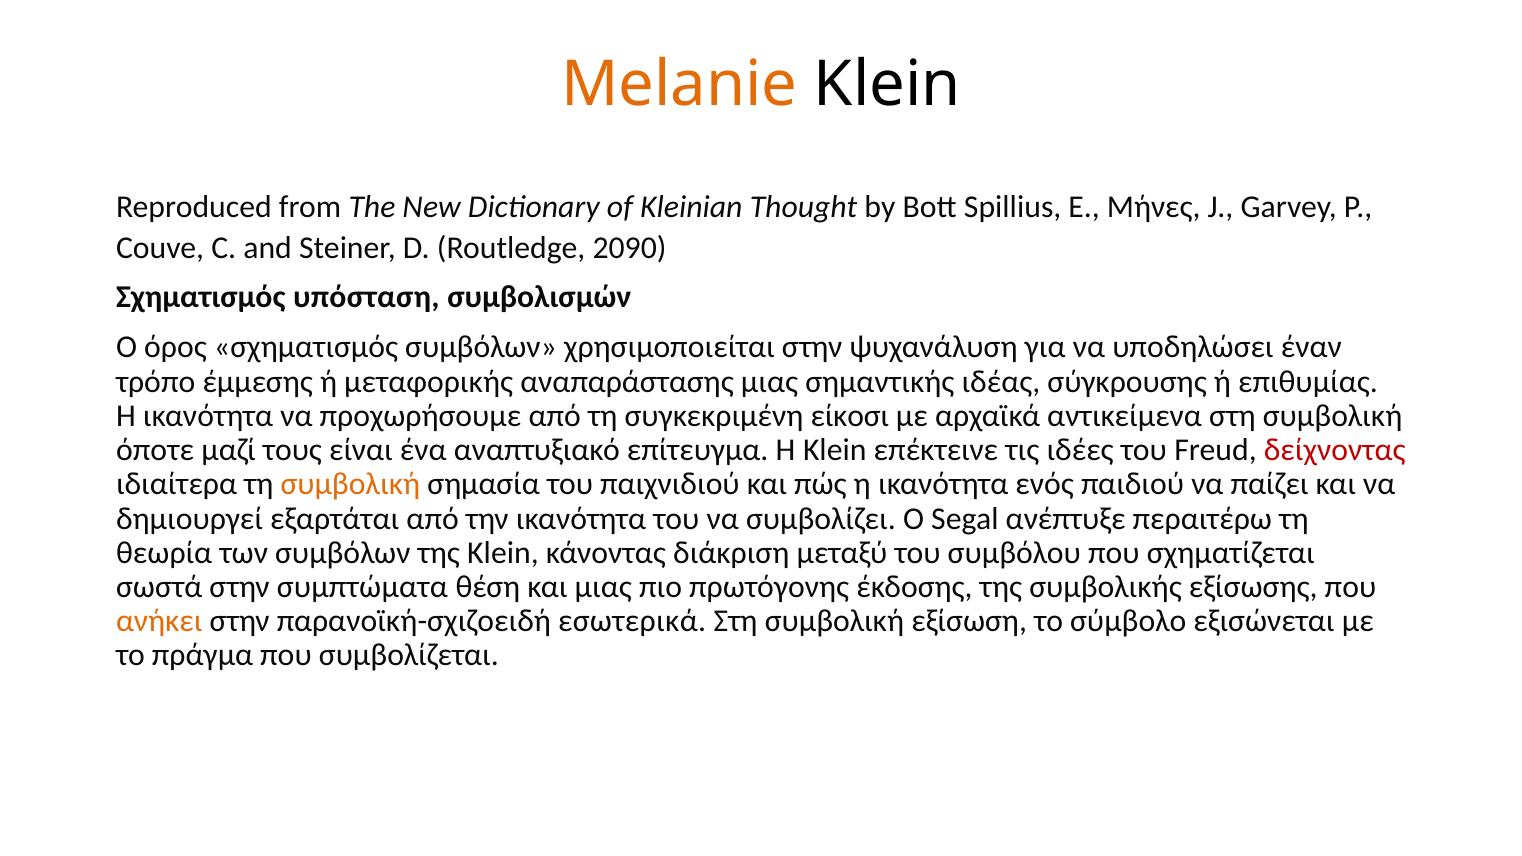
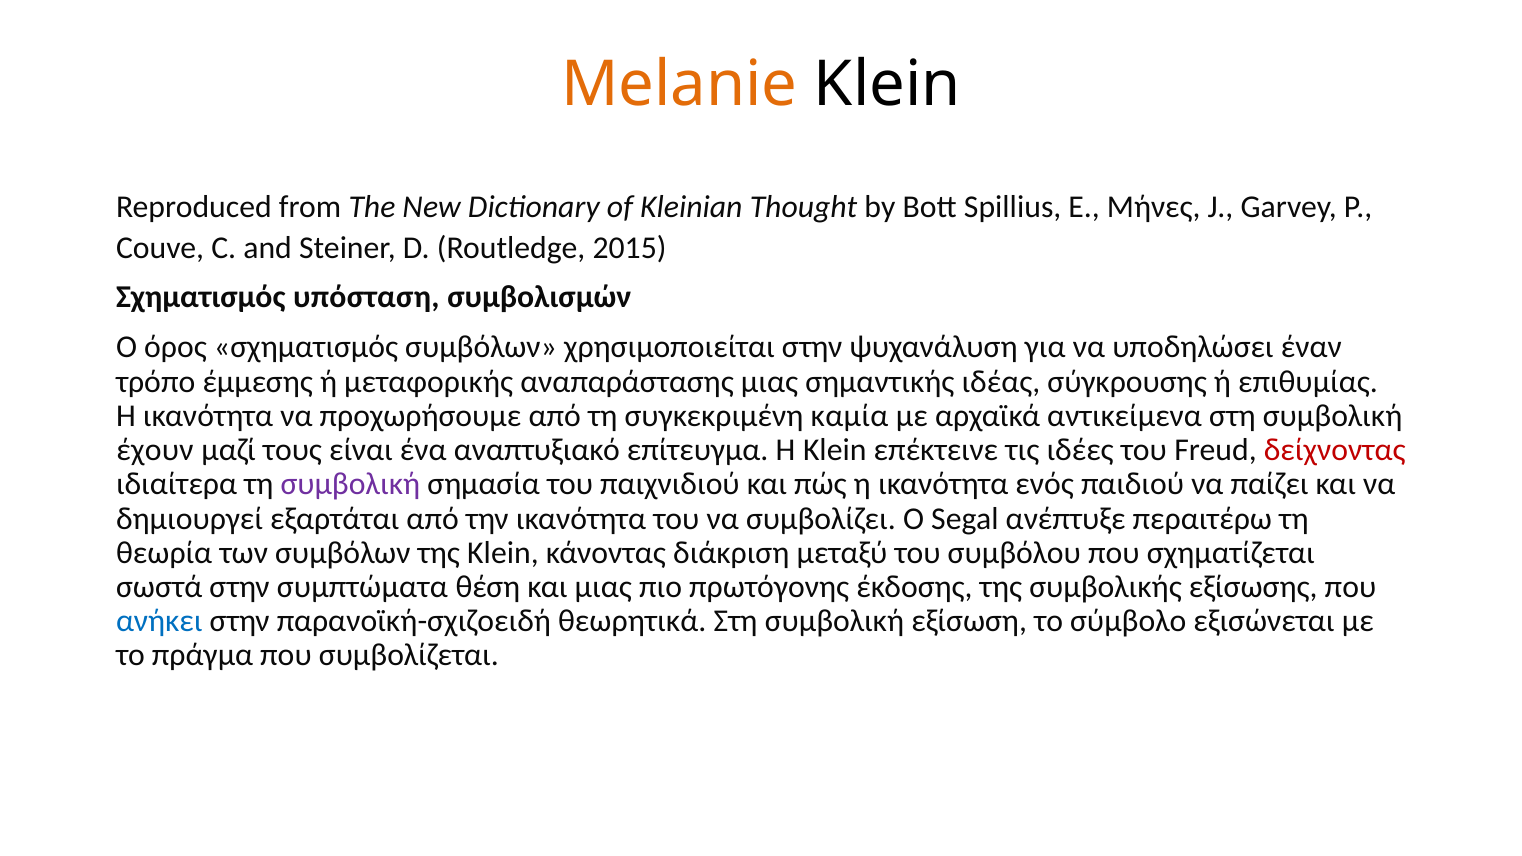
2090: 2090 -> 2015 (630, 248)
είκοσι: είκοσι -> καμία (850, 416)
όποτε: όποτε -> έχουν (155, 450)
συμβολική colour: orange -> purple (350, 484)
ανήκει colour: orange -> blue (159, 621)
εσωτερικά: εσωτερικά -> θεωρητικά (632, 621)
